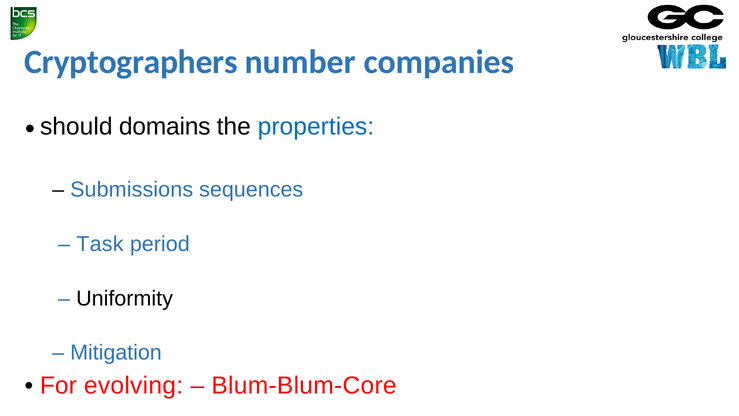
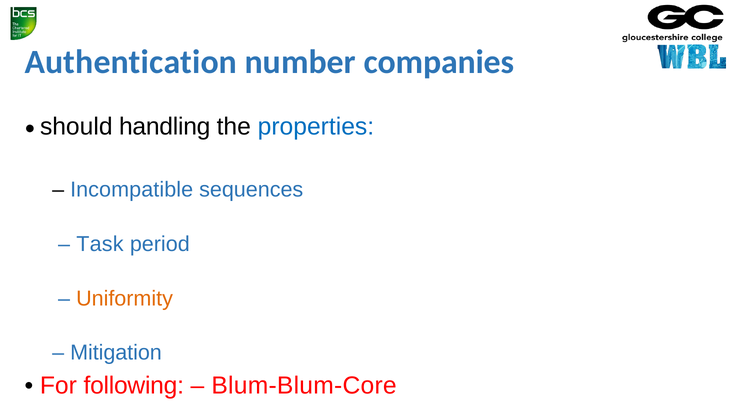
Cryptographers: Cryptographers -> Authentication (131, 62)
domains: domains -> handling (165, 127)
Submissions: Submissions -> Incompatible (132, 190)
Uniformity colour: black -> orange (125, 298)
evolving: evolving -> following (134, 385)
